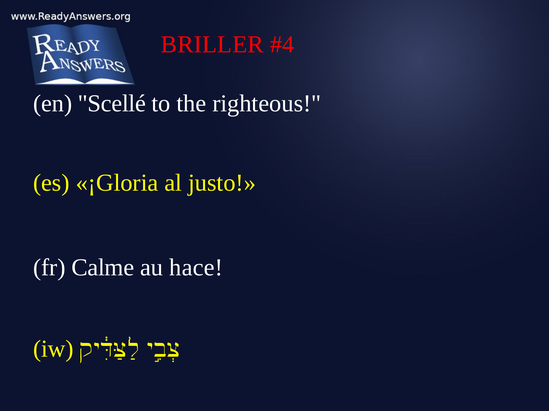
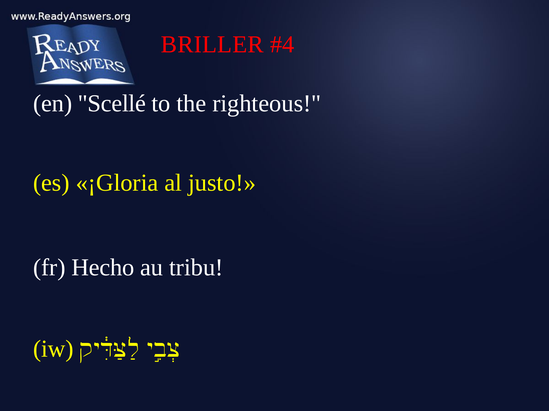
Calme: Calme -> Hecho (103, 268)
hace: hace -> tribu (196, 268)
